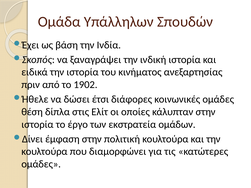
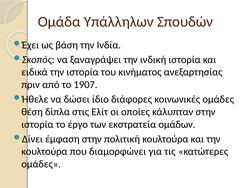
1902: 1902 -> 1907 (86, 85)
έτσι: έτσι -> ίδιο (100, 99)
